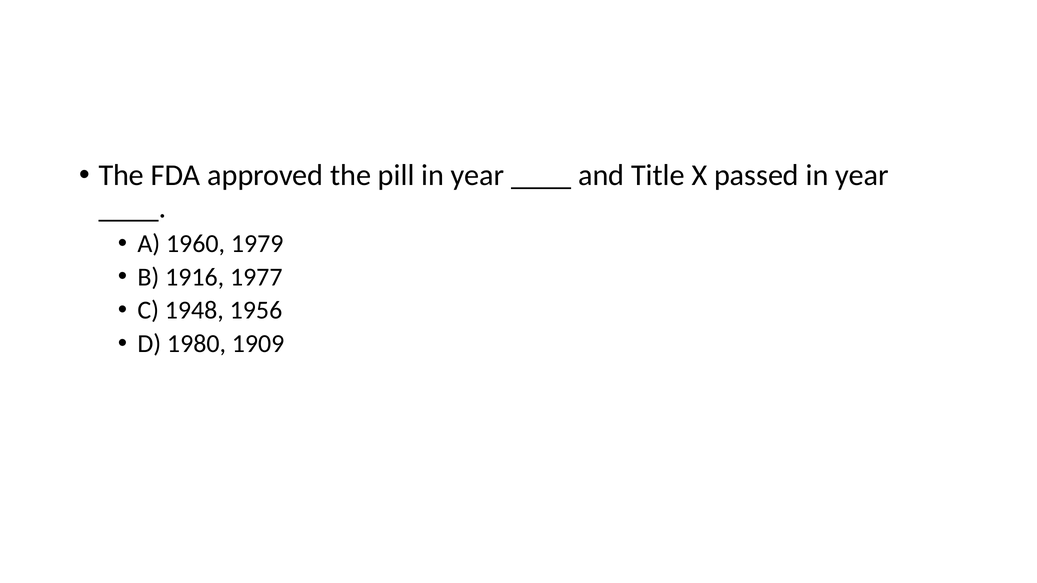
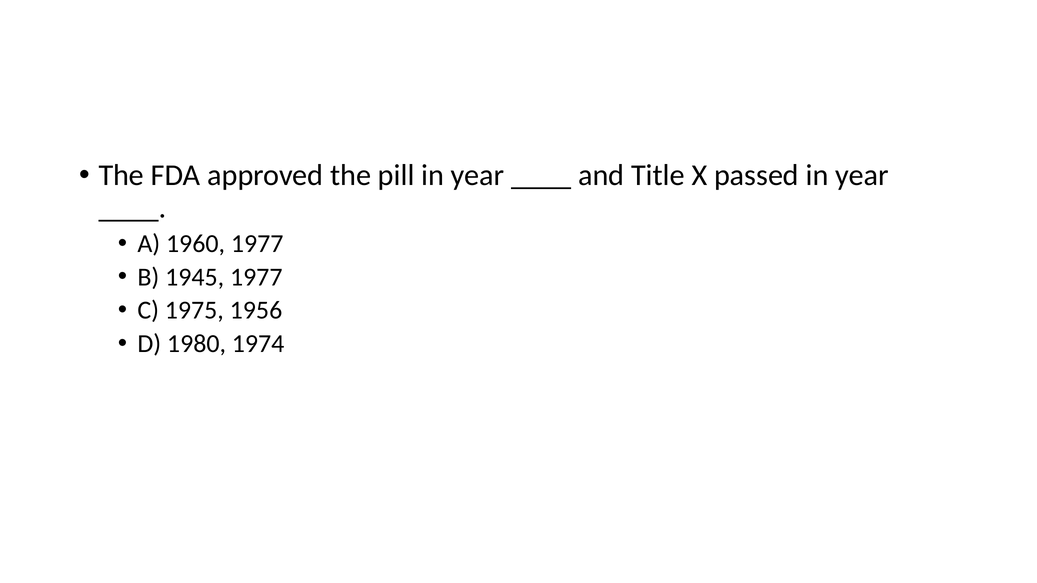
1960 1979: 1979 -> 1977 (257, 244)
1916: 1916 -> 1945 (195, 277)
1948: 1948 -> 1975 (194, 310)
1909: 1909 -> 1974 (258, 344)
